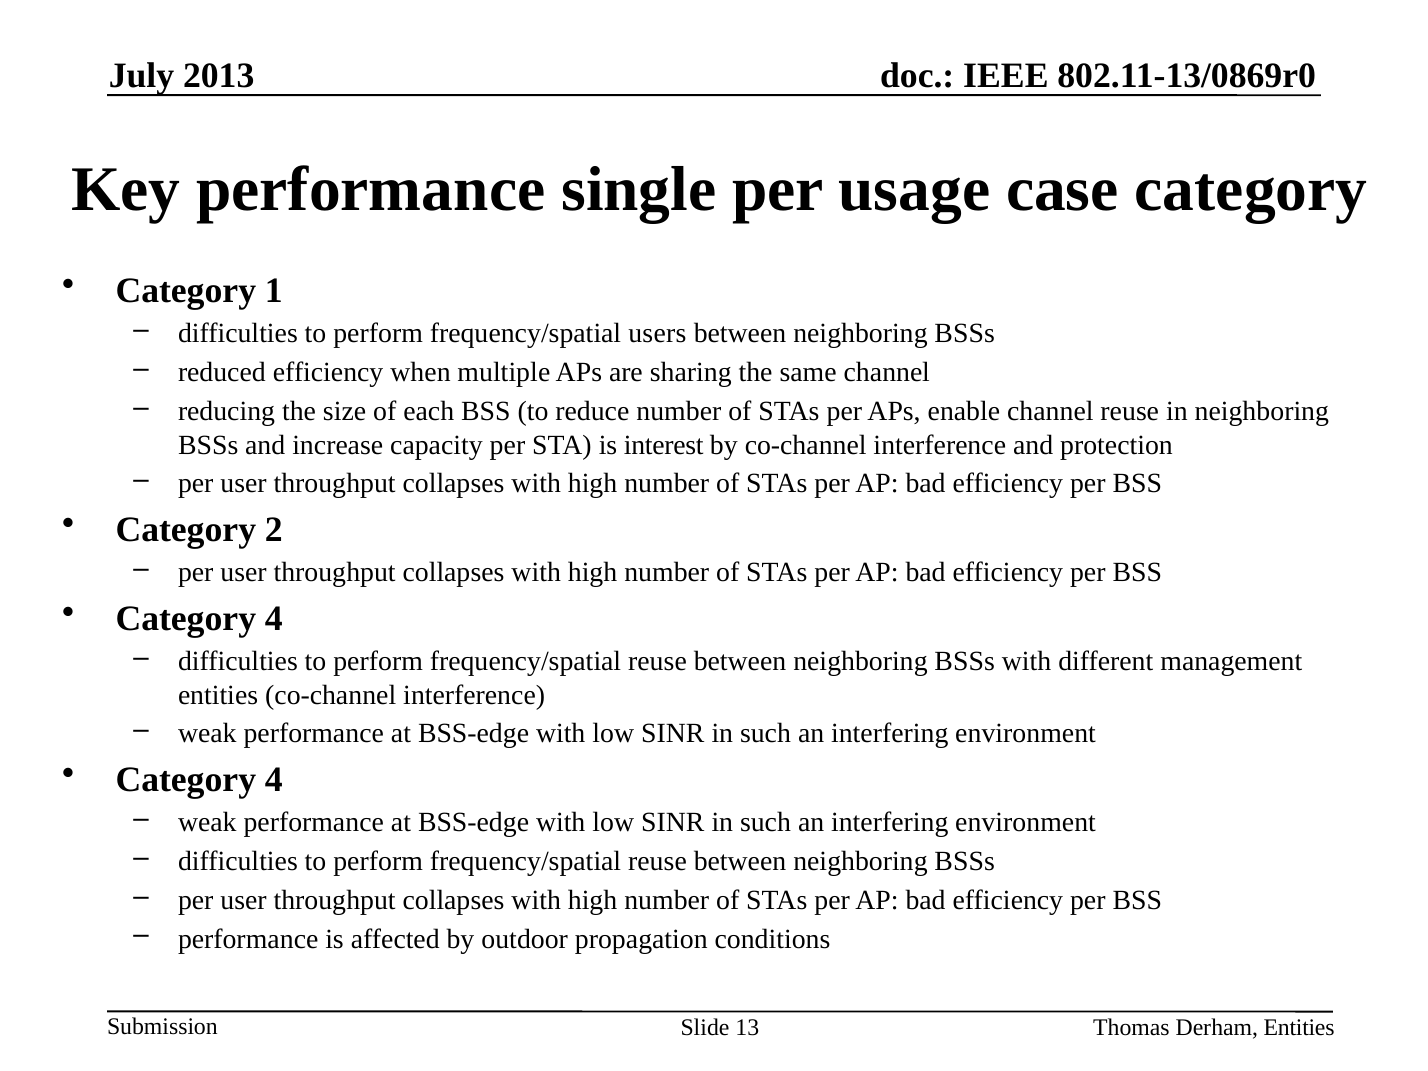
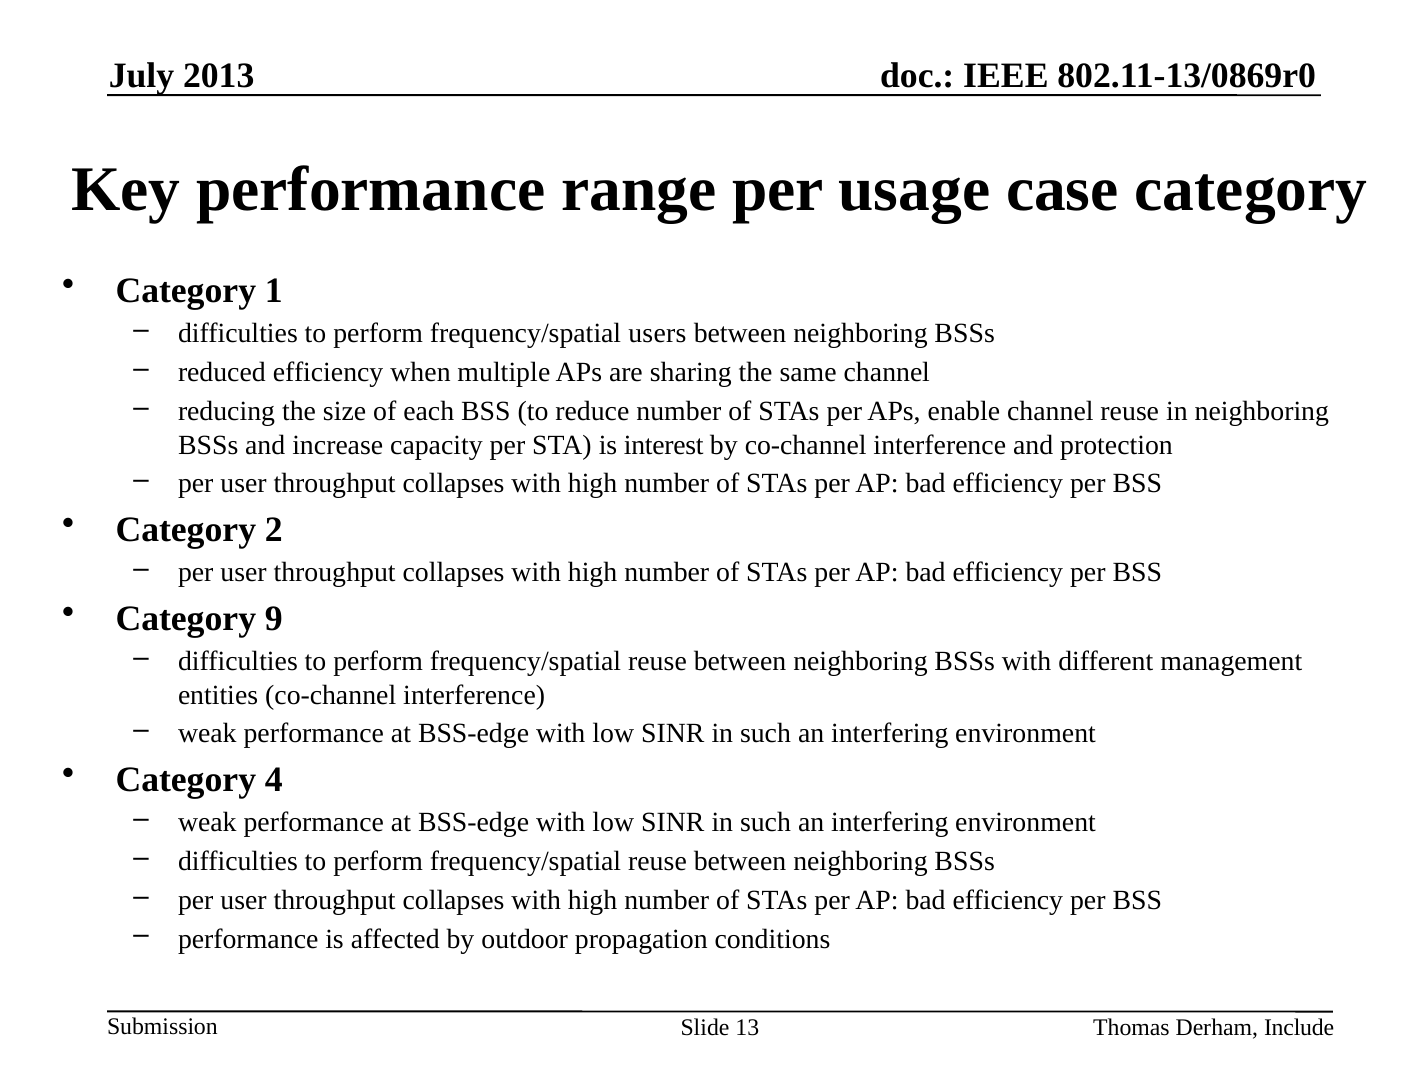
single: single -> range (639, 190)
4: 4 -> 9 (274, 618)
Derham Entities: Entities -> Include (1299, 1027)
